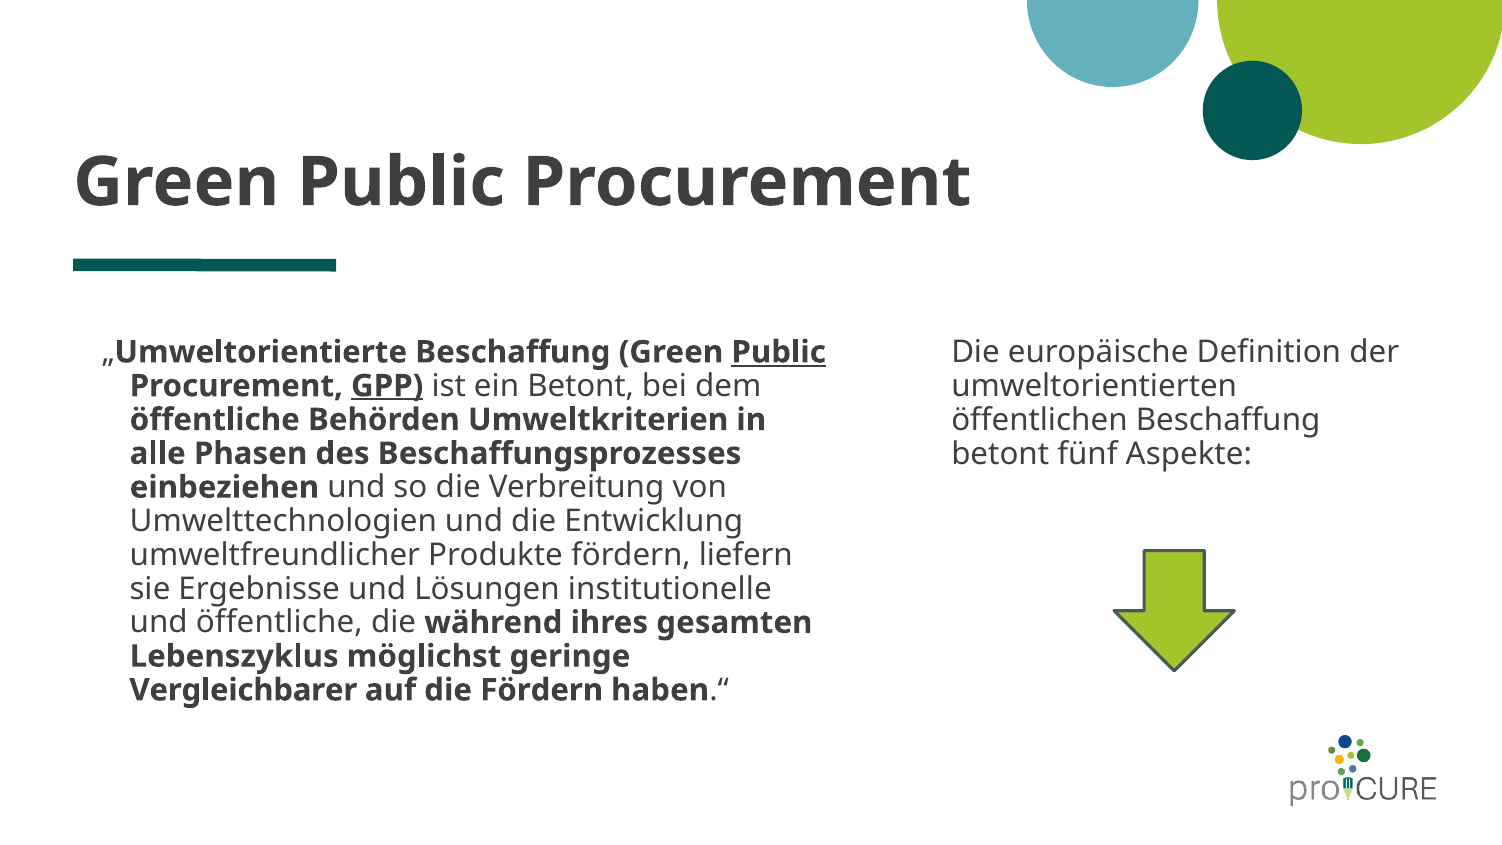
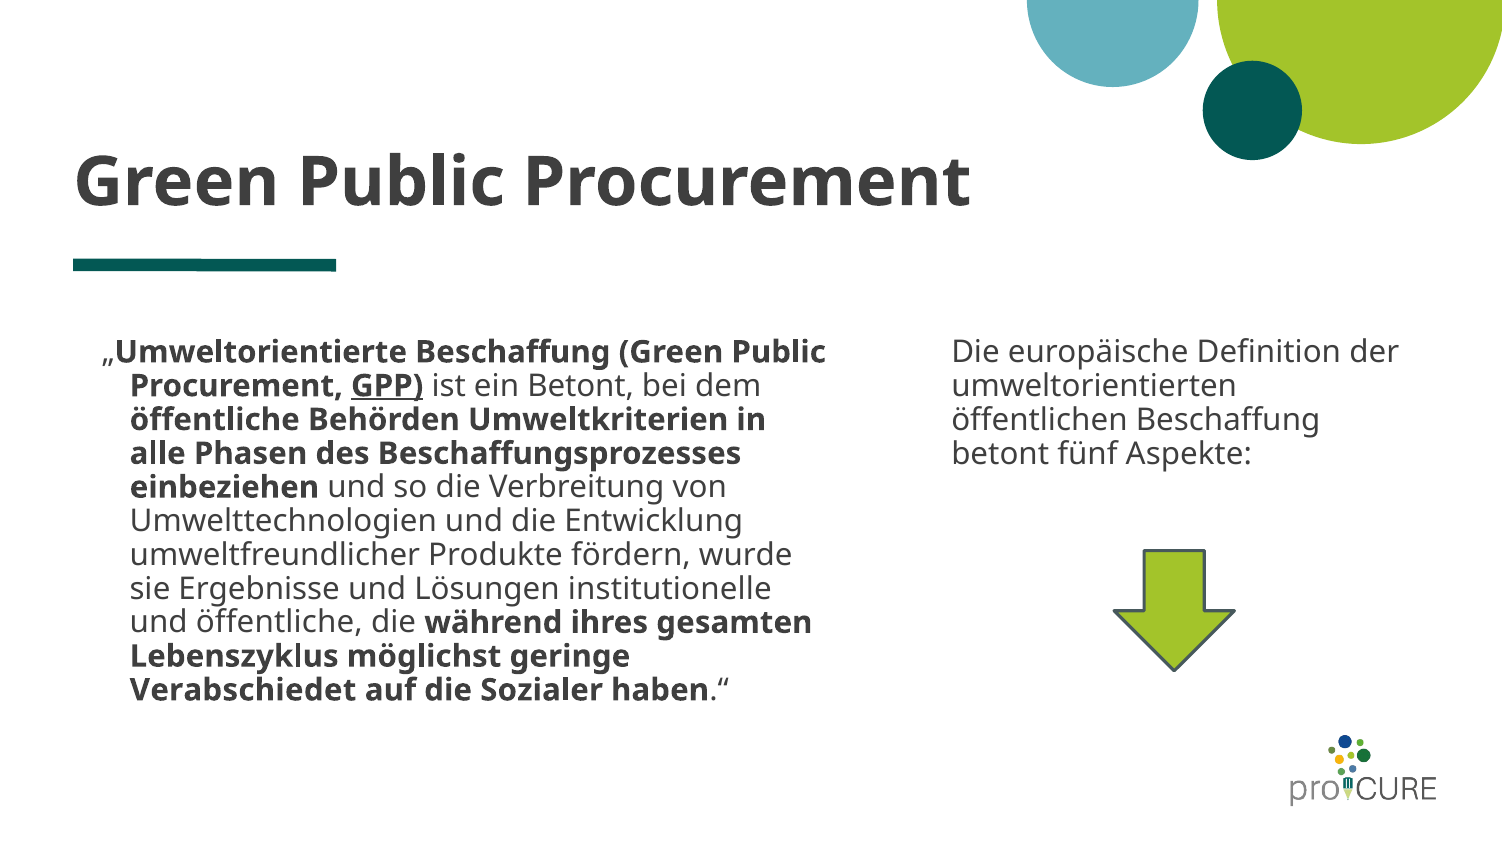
Public underline: present -> none (779, 352)
liefern: liefern -> wurde (746, 555)
Vergleichbarer: Vergleichbarer -> Verabschiedet (243, 690)
die Fördern: Fördern -> Sozialer (542, 690)
